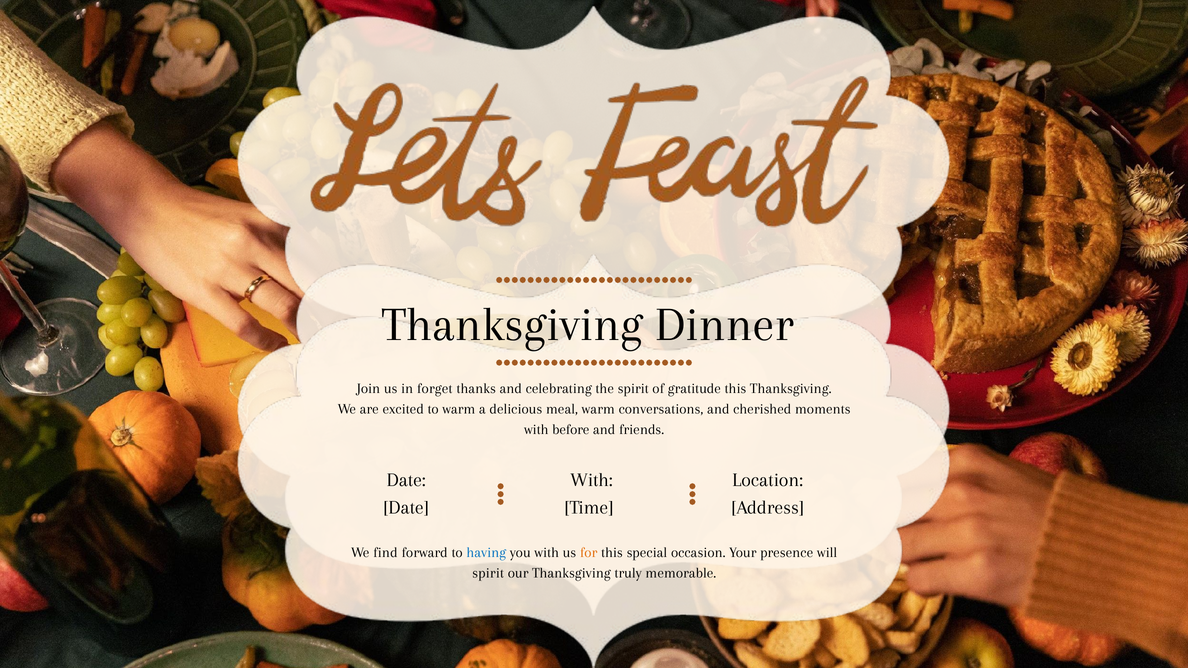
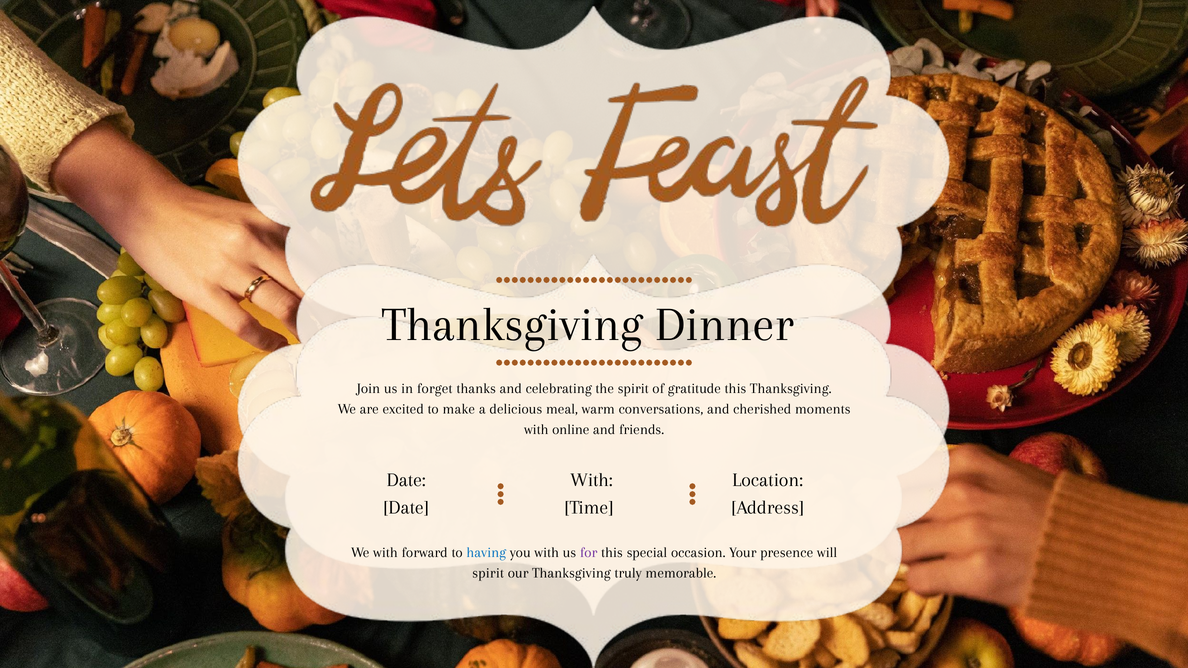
to warm: warm -> make (459, 409)
before: before -> online (571, 430)
We find: find -> with (385, 552)
for colour: orange -> purple (589, 552)
